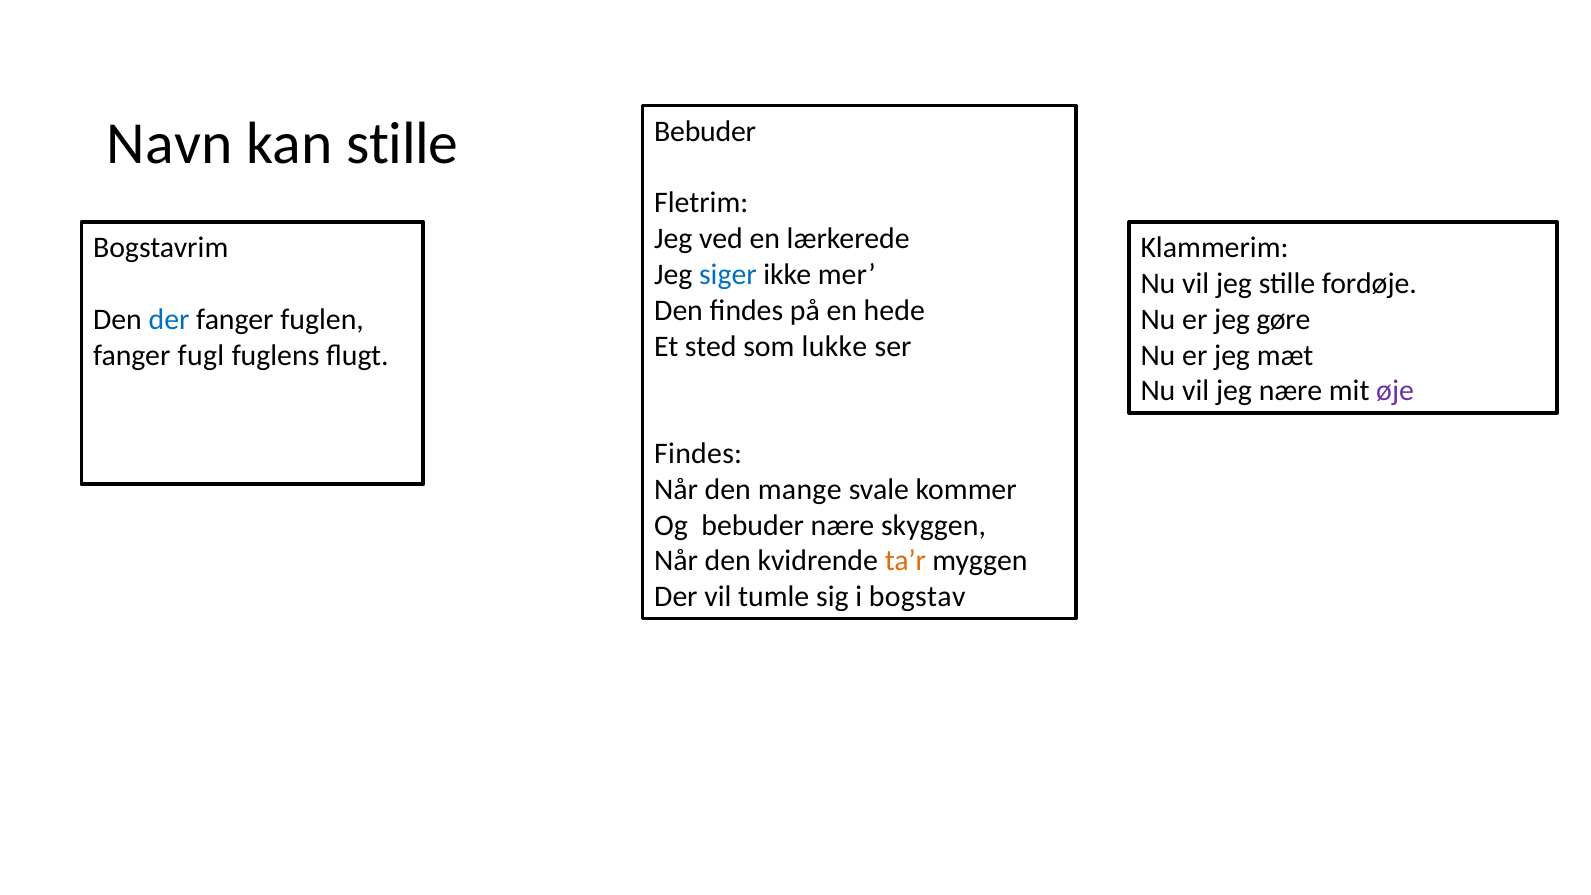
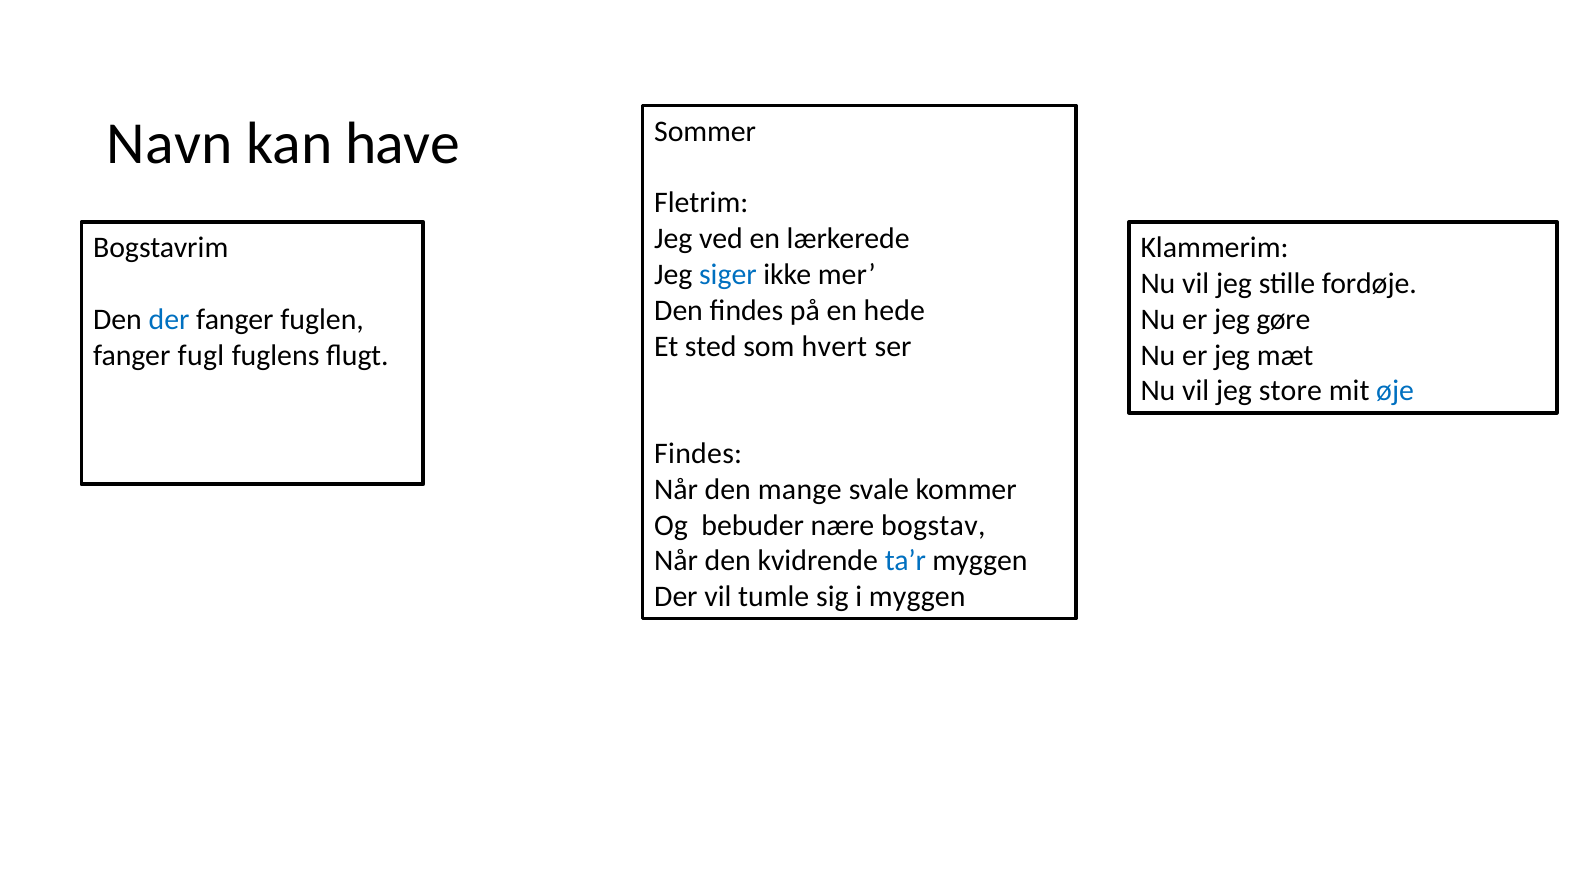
kan stille: stille -> have (402, 143)
Bebuder: Bebuder -> Sommer (705, 131)
lukke: lukke -> hvert (834, 346)
jeg nære: nære -> store (1290, 391)
øje colour: purple -> blue (1395, 391)
skyggen: skyggen -> bogstav (933, 525)
ta’r colour: orange -> blue (905, 561)
i bogstav: bogstav -> myggen (917, 597)
